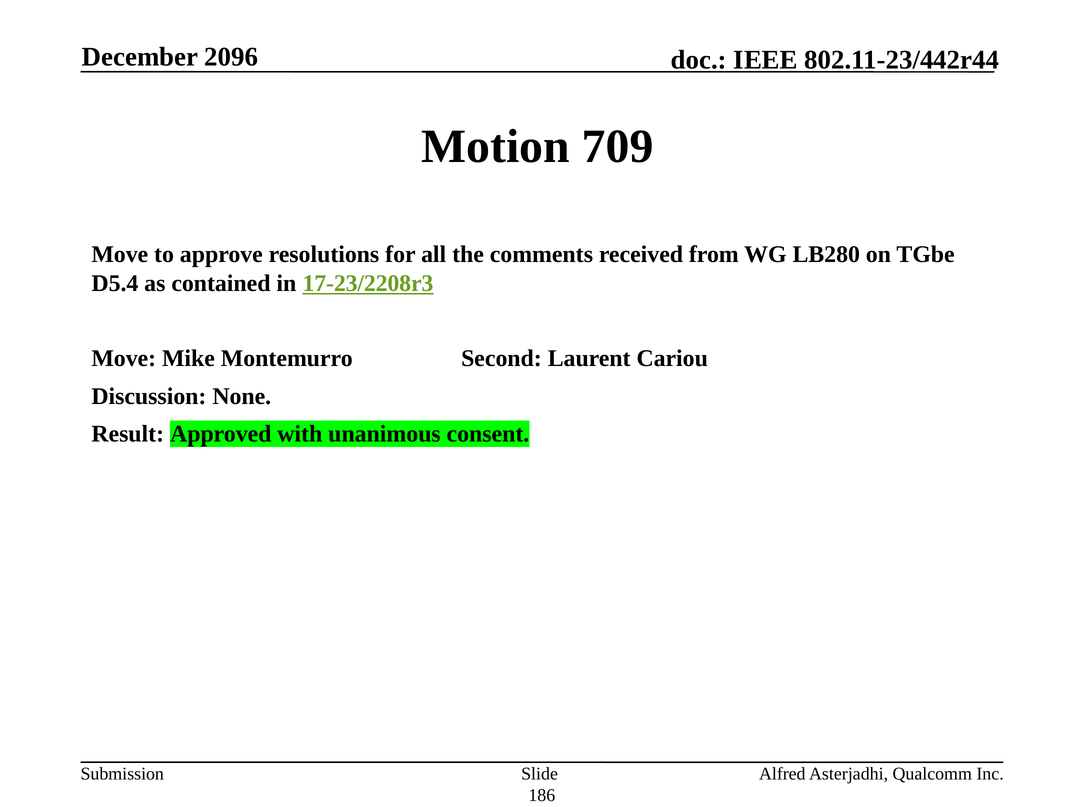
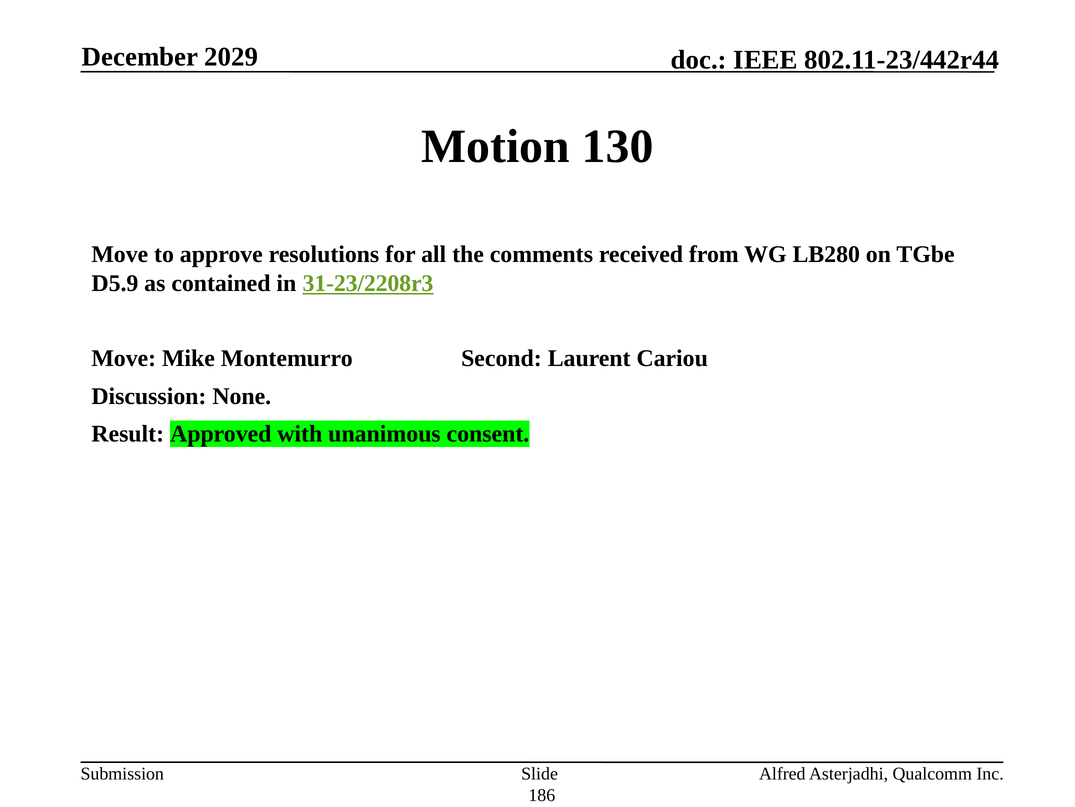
2096: 2096 -> 2029 (231, 57)
709: 709 -> 130 (618, 147)
D5.4: D5.4 -> D5.9 (115, 283)
17-23/2208r3: 17-23/2208r3 -> 31-23/2208r3 (368, 283)
